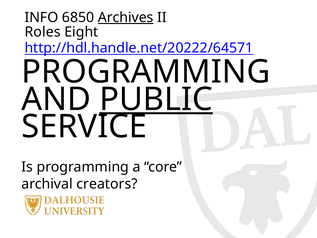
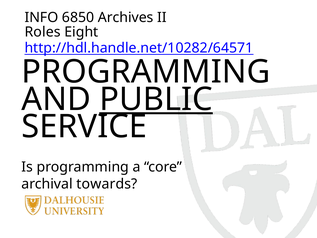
Archives underline: present -> none (126, 17)
http://hdl.handle.net/20222/64571: http://hdl.handle.net/20222/64571 -> http://hdl.handle.net/10282/64571 (139, 48)
creators: creators -> towards (107, 184)
